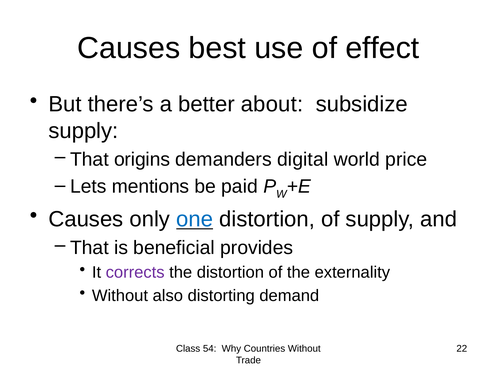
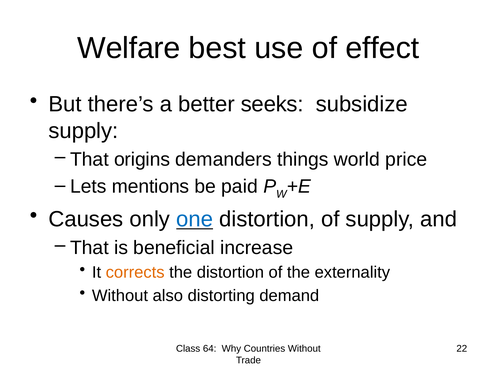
Causes: Causes -> Welfare (129, 48)
about: about -> seeks (272, 104)
digital: digital -> things (303, 159)
provides: provides -> increase (257, 248)
corrects colour: purple -> orange (135, 272)
54: 54 -> 64 (210, 348)
